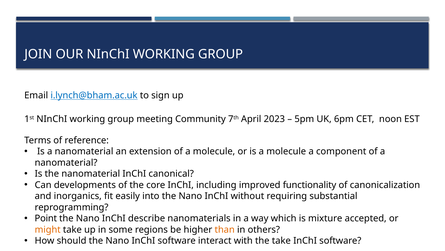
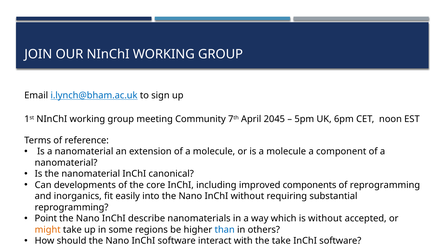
2023: 2023 -> 2045 (274, 119)
functionality: functionality -> components (310, 185)
of canonicalization: canonicalization -> reprogramming (385, 185)
is mixture: mixture -> without (325, 218)
than colour: orange -> blue (225, 229)
